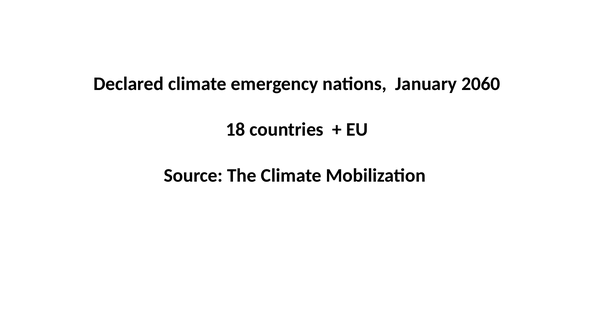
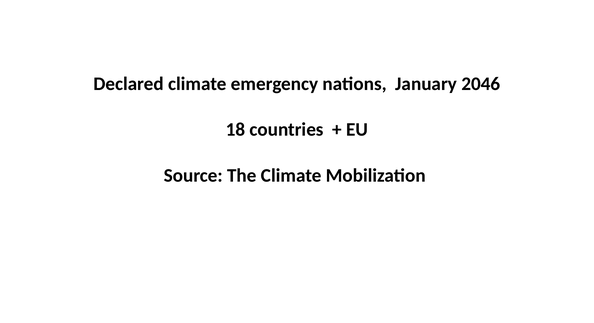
2060: 2060 -> 2046 (481, 84)
